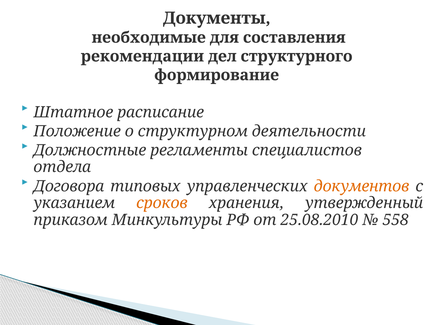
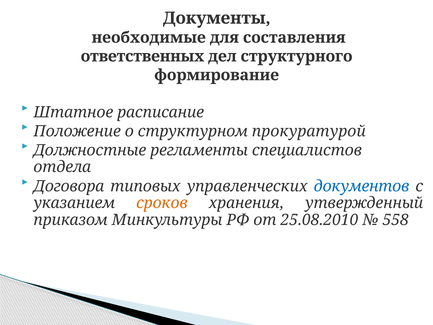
рекомендации: рекомендации -> ответственных (143, 56)
деятельности: деятельности -> прокуратурой (309, 131)
документов colour: orange -> blue (362, 186)
